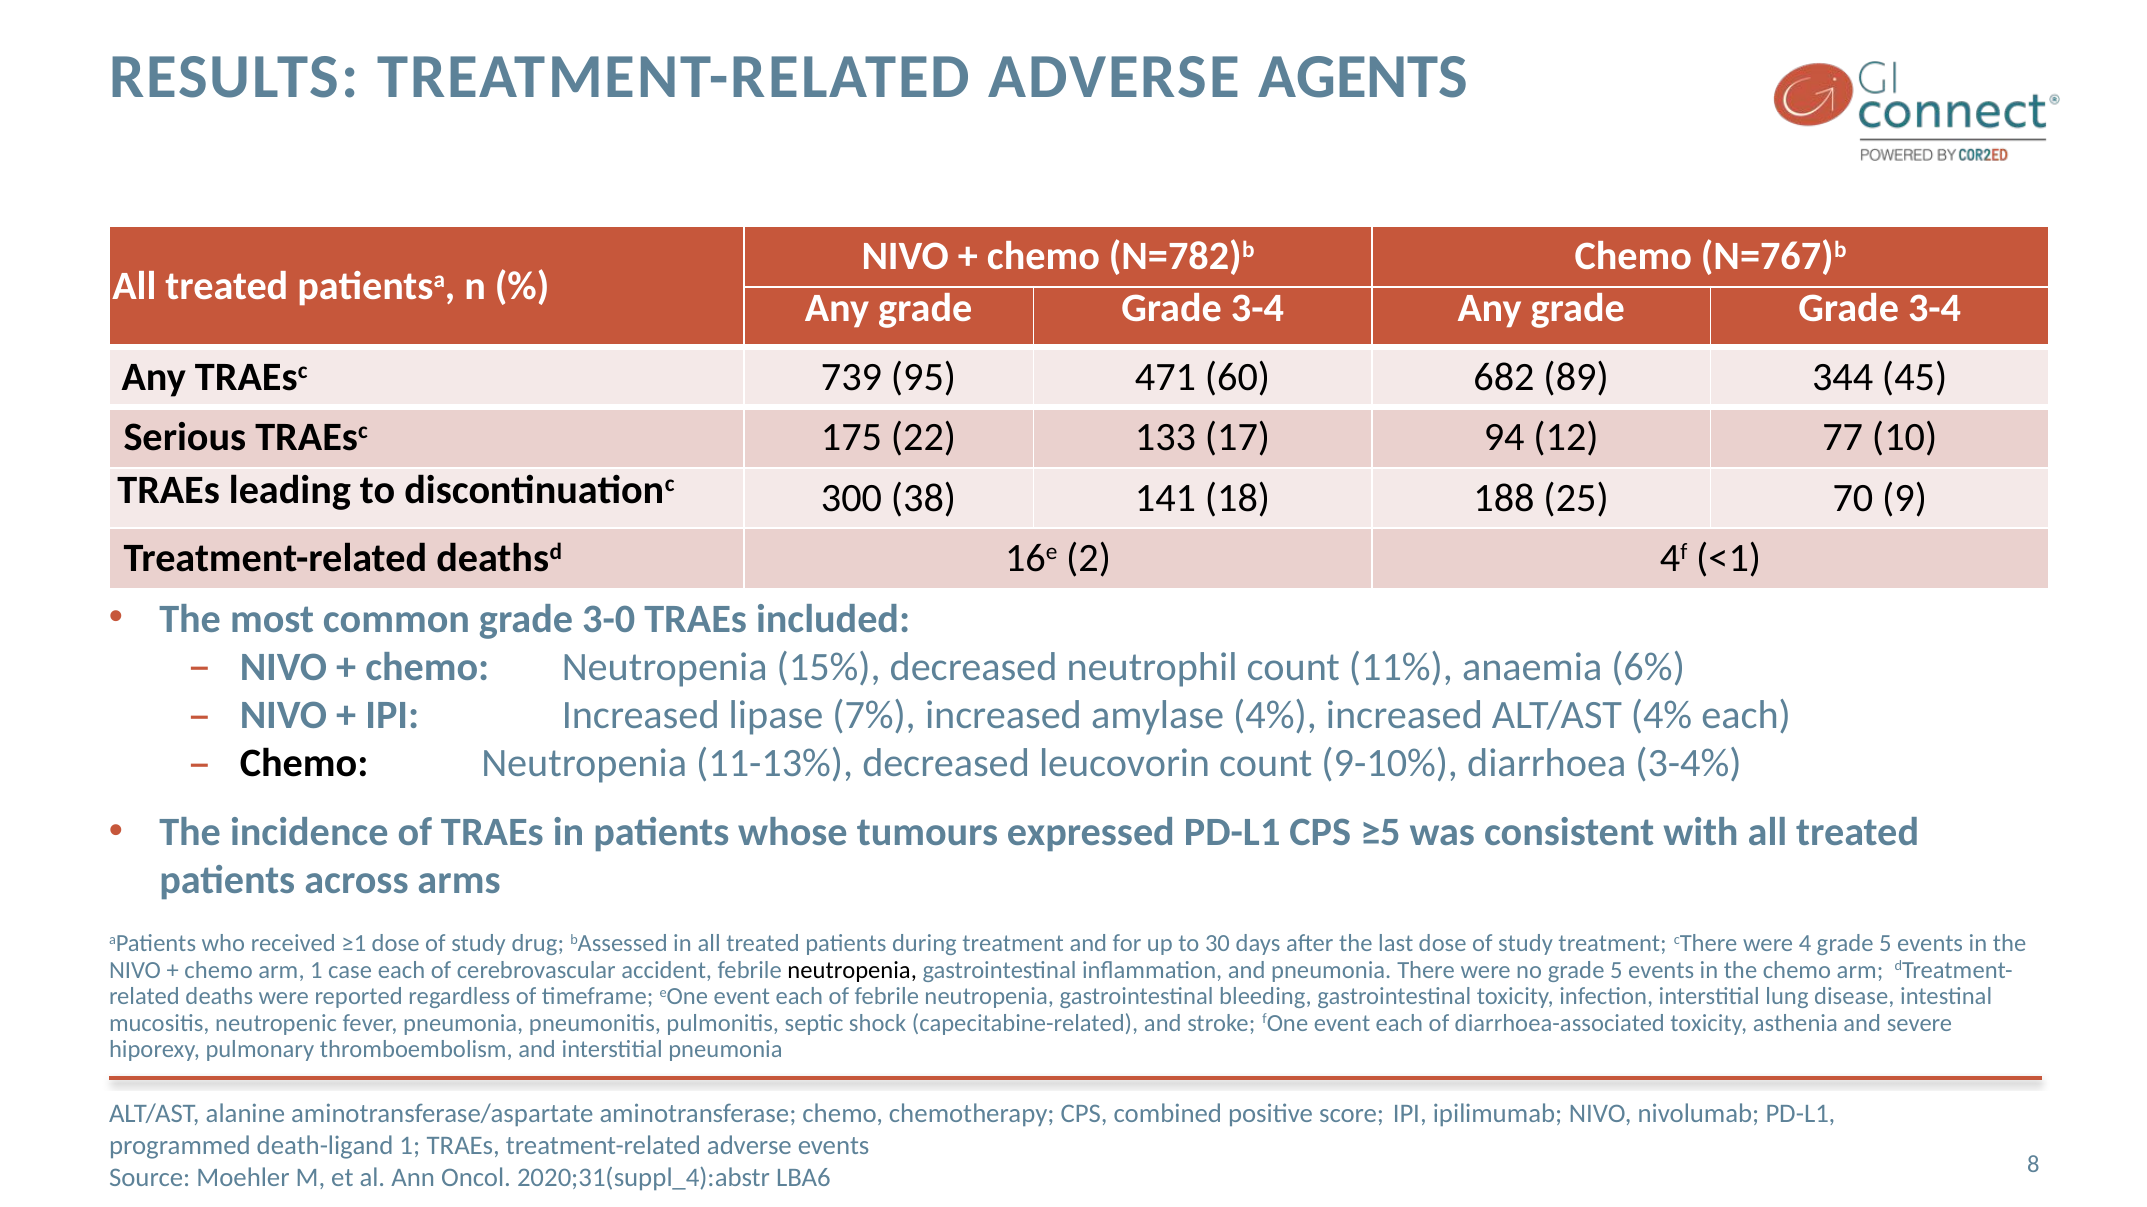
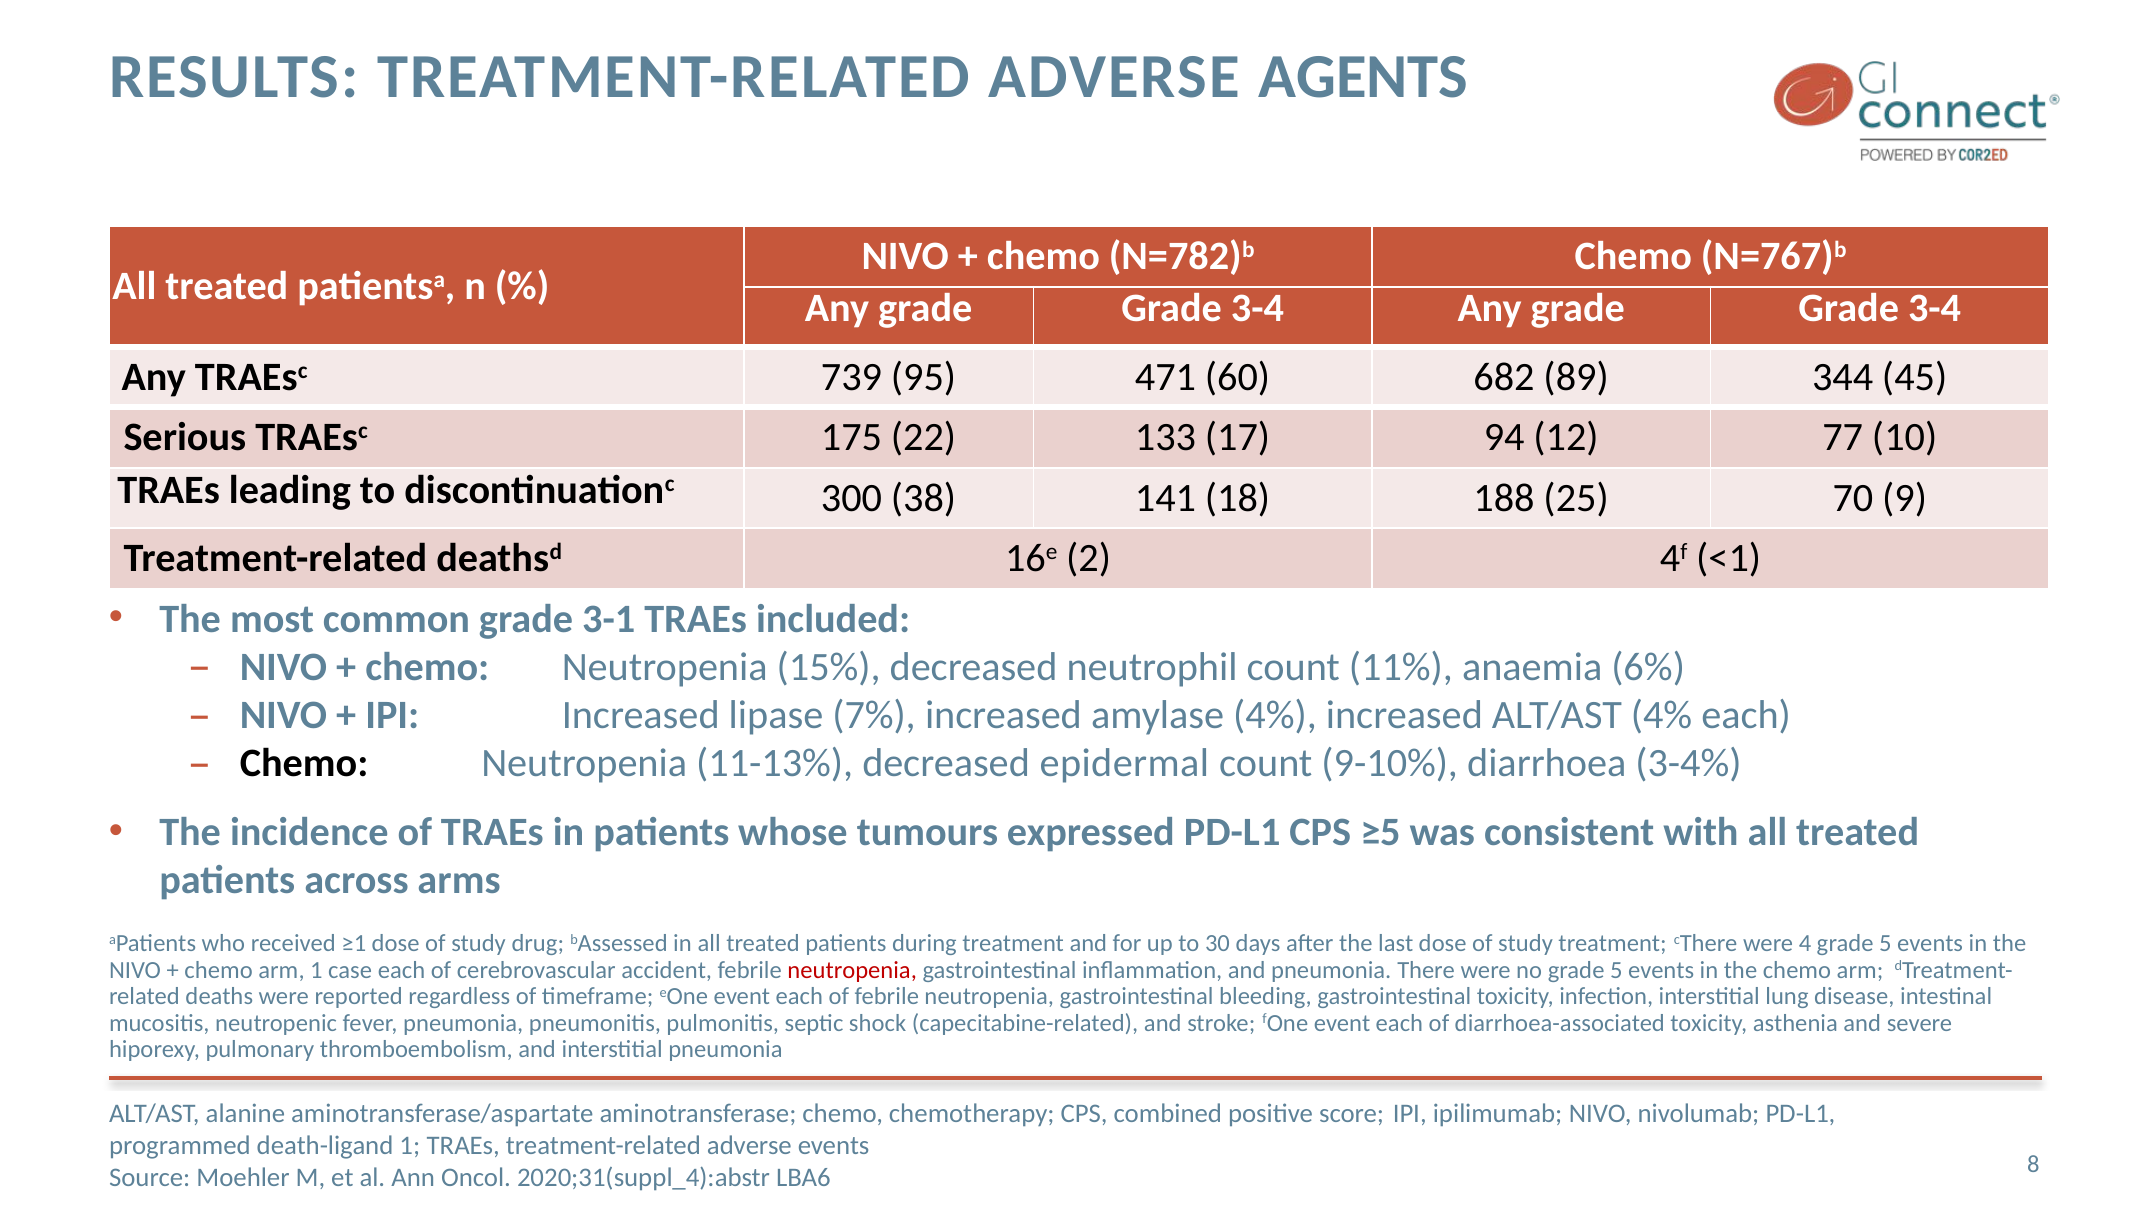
3-0: 3-0 -> 3-1 (609, 619)
leucovorin: leucovorin -> epidermal (1124, 764)
neutropenia colour: black -> red (852, 971)
